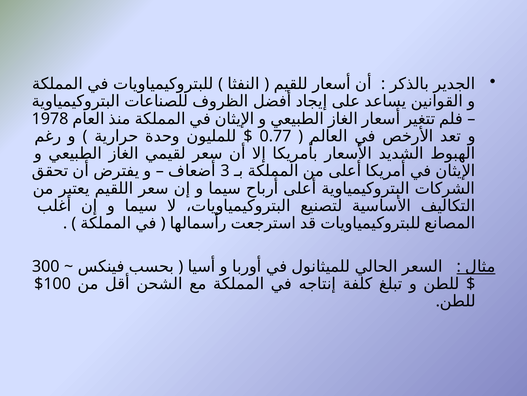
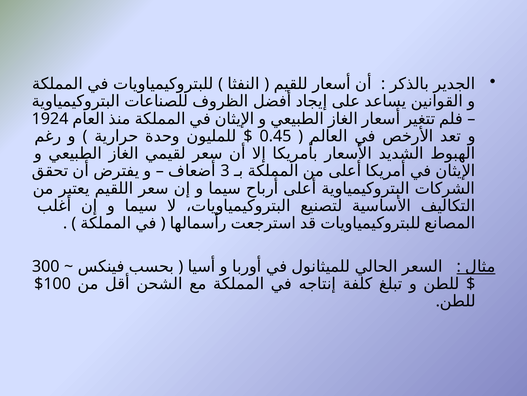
1978: 1978 -> 1924 (50, 118)
0.77: 0.77 -> 0.45 (275, 136)
